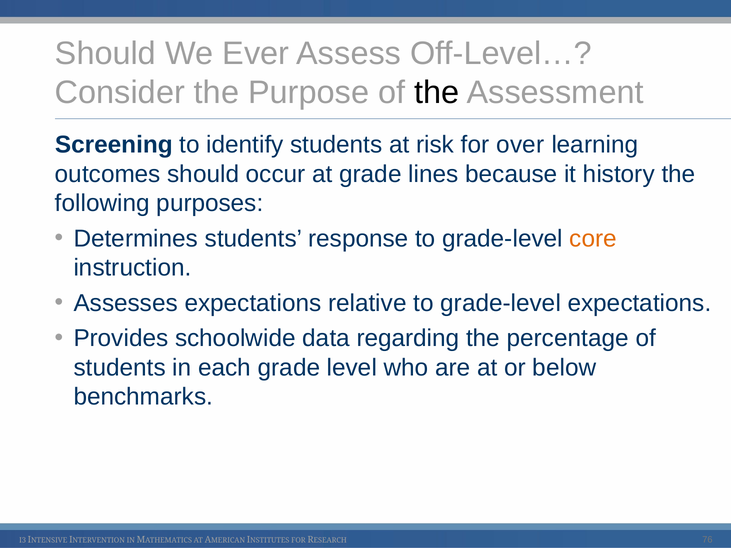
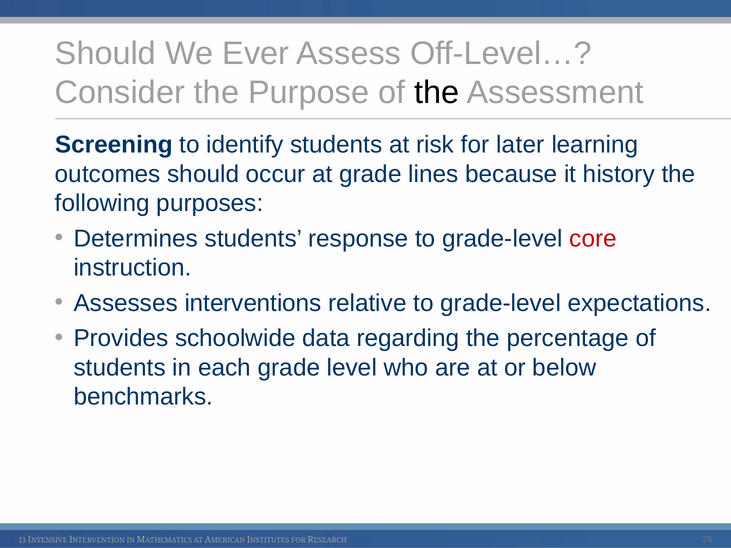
over: over -> later (520, 145)
core colour: orange -> red (593, 239)
Assesses expectations: expectations -> interventions (253, 303)
